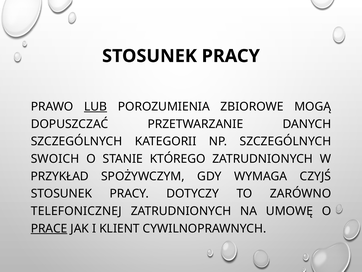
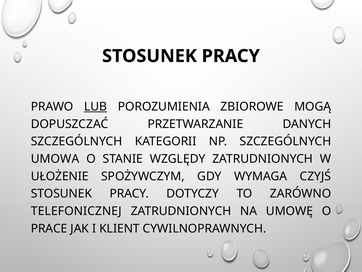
SWOICH: SWOICH -> UMOWA (55, 159)
KTÓREGO: KTÓREGO -> WZGLĘDY (178, 159)
PRZYKŁAD: PRZYKŁAD -> UŁOŻENIE (60, 176)
PRACE underline: present -> none (49, 228)
